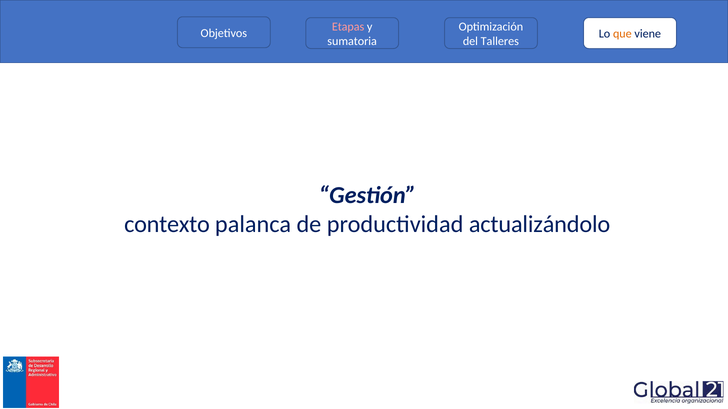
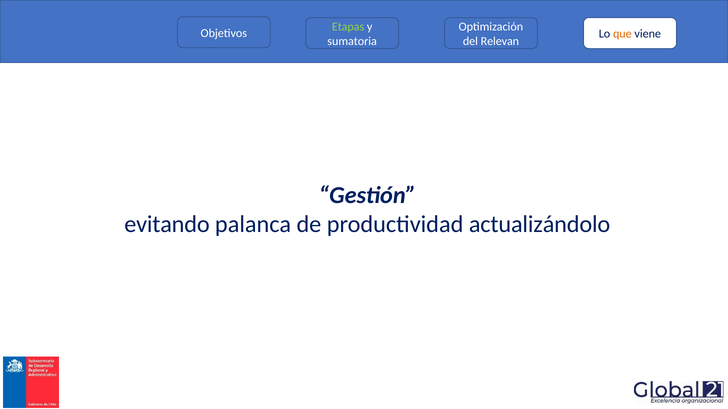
Etapas colour: pink -> light green (348, 27)
Talleres: Talleres -> Relevan (500, 41)
contexto: contexto -> evitando (167, 225)
